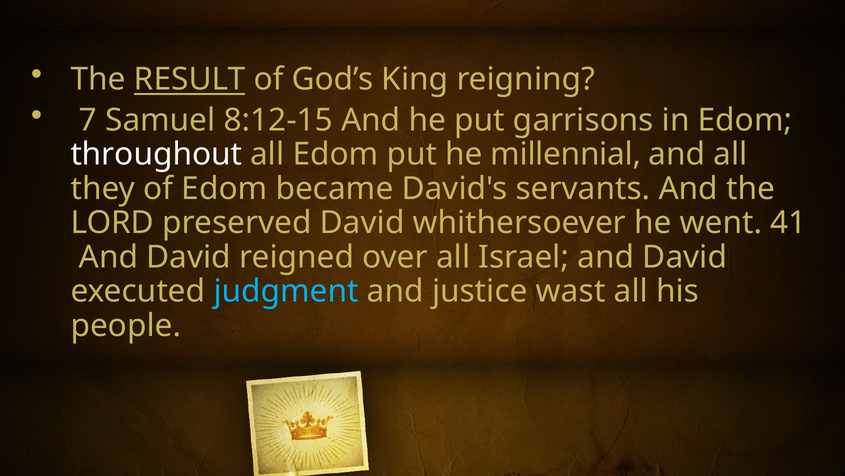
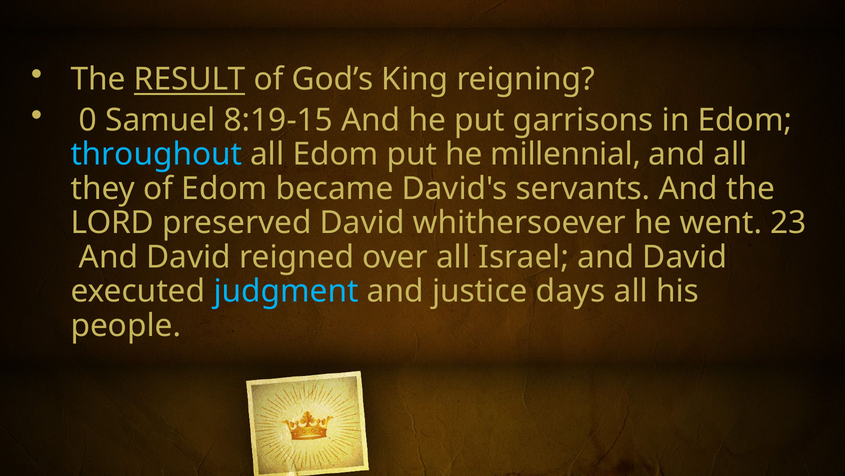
7: 7 -> 0 (88, 120)
8:12-15: 8:12-15 -> 8:19-15 (278, 120)
throughout colour: white -> light blue (156, 154)
41: 41 -> 23 (788, 223)
wast: wast -> days (571, 291)
